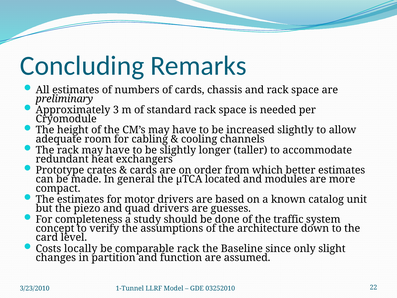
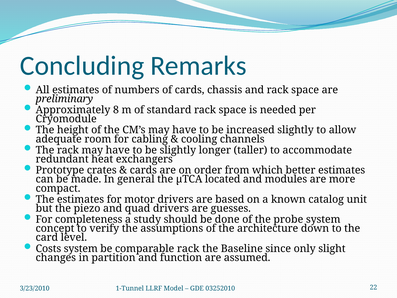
3: 3 -> 8 (116, 110)
traffic: traffic -> probe (288, 219)
Costs locally: locally -> system (81, 248)
